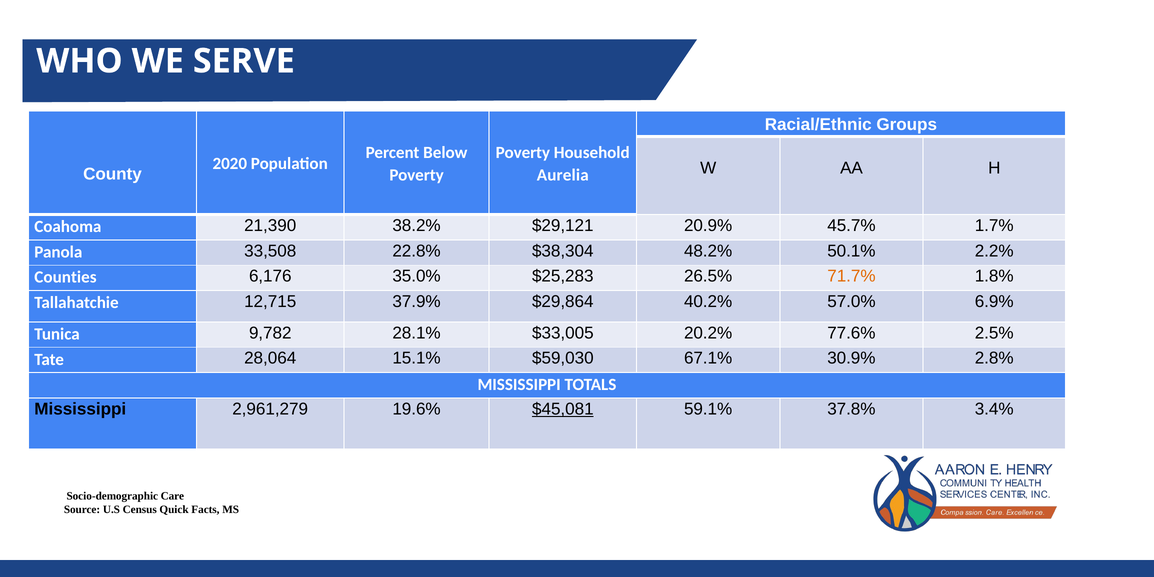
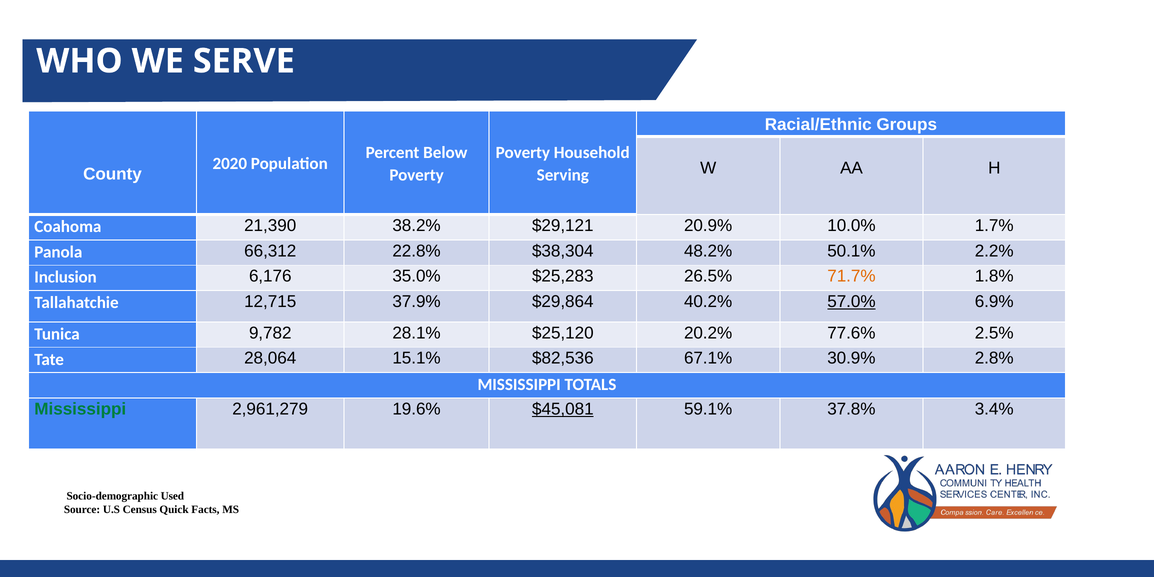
Aurelia: Aurelia -> Serving (563, 175)
45.7%: 45.7% -> 10.0% (851, 226)
33,508: 33,508 -> 66,312 (270, 251)
Counties: Counties -> Inclusion (66, 277)
57.0% underline: none -> present (851, 302)
$33,005: $33,005 -> $25,120 (563, 333)
$59,030: $59,030 -> $82,536 (563, 358)
Mississippi colour: black -> green (80, 409)
Care: Care -> Used (172, 496)
